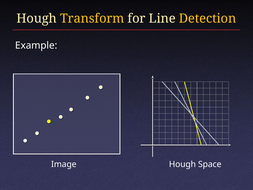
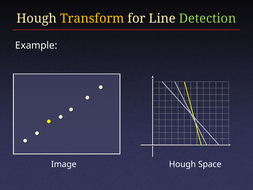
Detection colour: yellow -> light green (208, 19)
